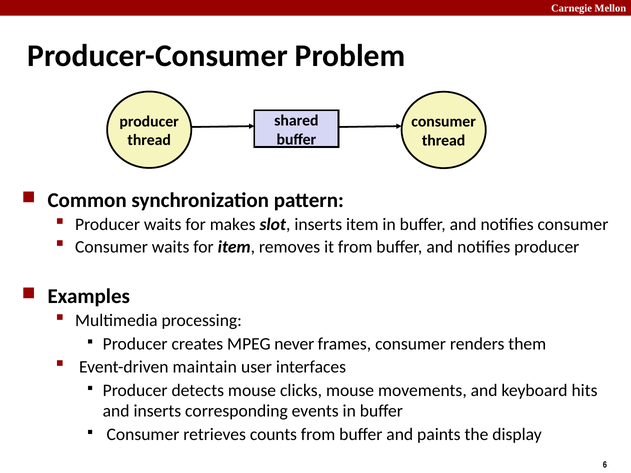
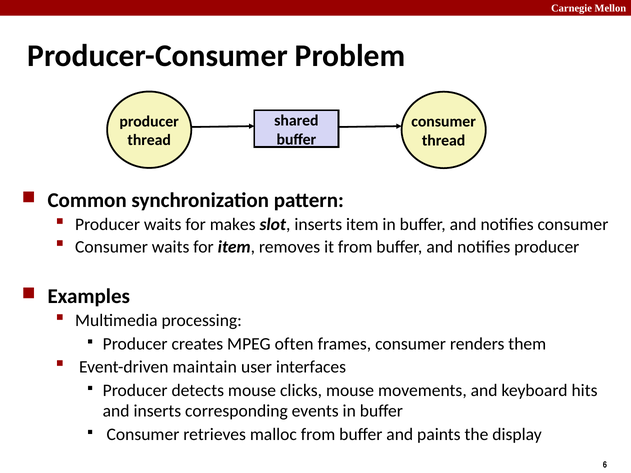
never: never -> often (294, 344)
counts: counts -> malloc (273, 435)
